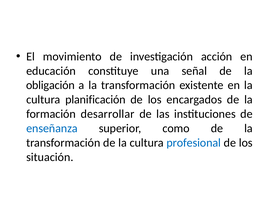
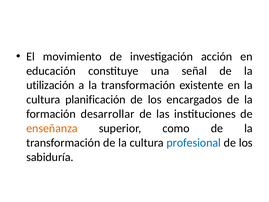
obligación: obligación -> utilización (50, 85)
enseñanza colour: blue -> orange (52, 128)
situación: situación -> sabiduría (50, 157)
